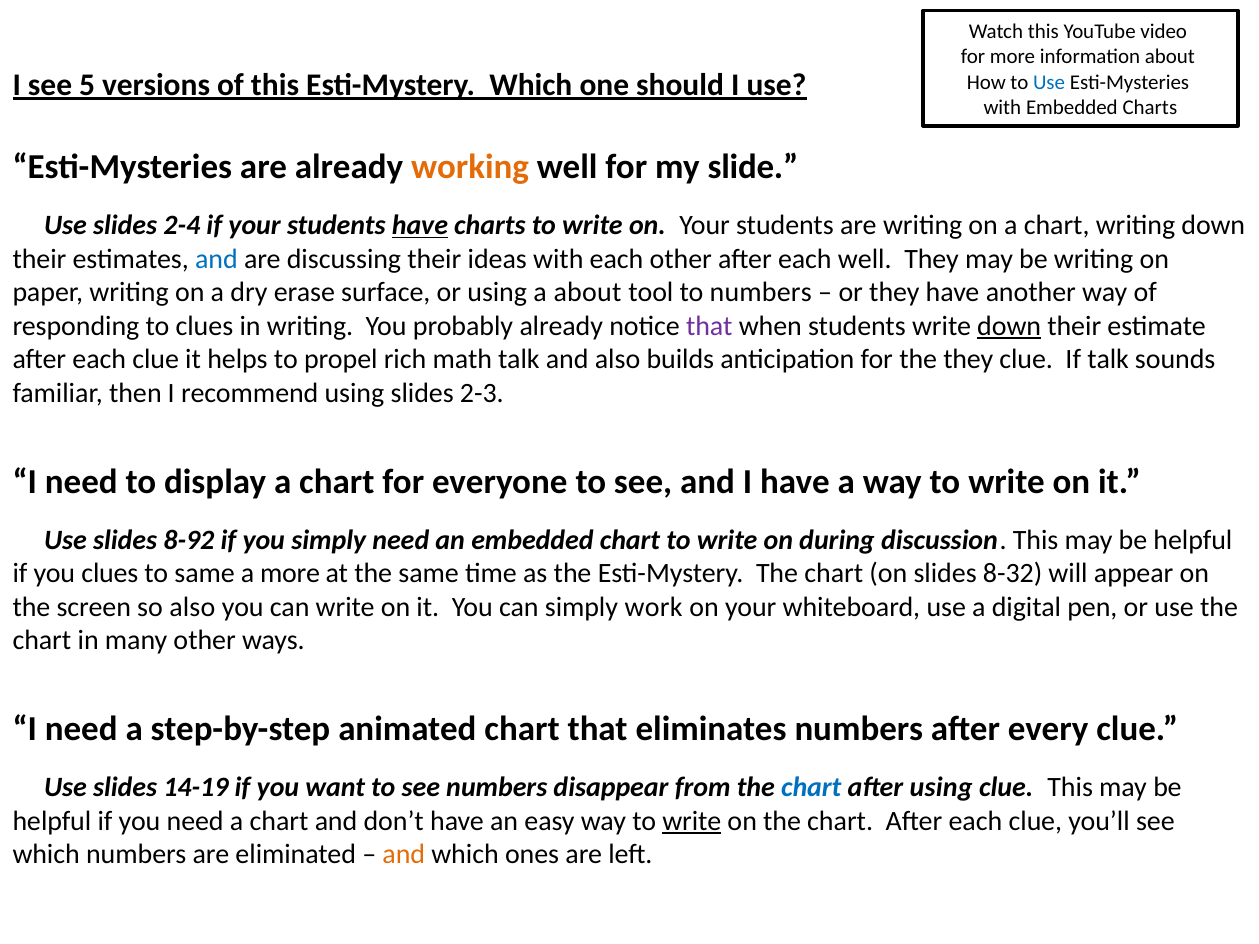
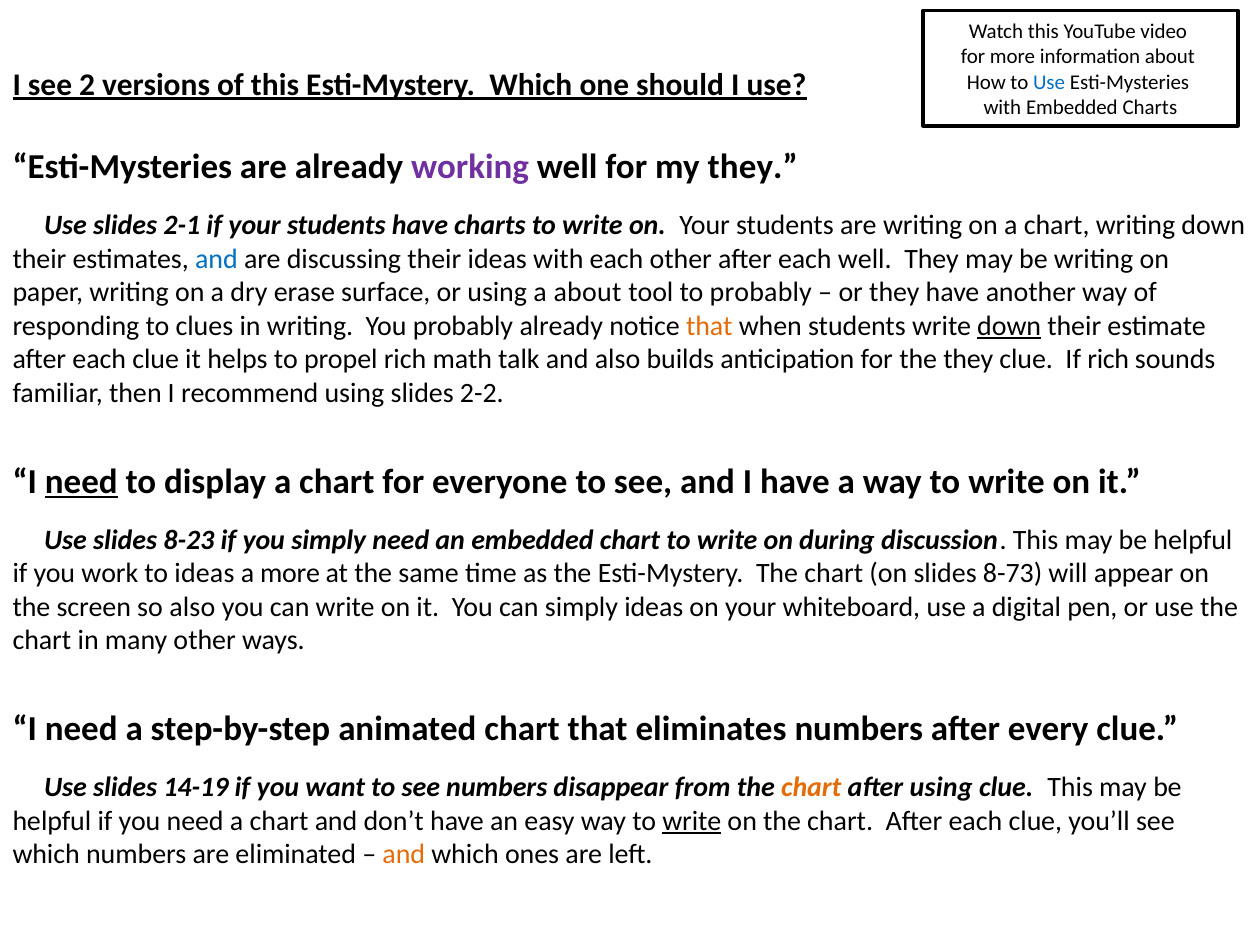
5: 5 -> 2 (87, 85)
working colour: orange -> purple (470, 167)
my slide: slide -> they (753, 167)
2-4: 2-4 -> 2-1 (182, 226)
have underline: present -> none (420, 226)
to numbers: numbers -> probably (761, 293)
that colour: purple -> orange (709, 326)
If talk: talk -> rich (1108, 360)
2-3: 2-3 -> 2-2 (482, 393)
need underline: none -> present (81, 482)
8-92: 8-92 -> 8-23 (189, 540)
you clues: clues -> work (110, 574)
to same: same -> ideas (204, 574)
8-32: 8-32 -> 8-73 (1013, 574)
simply work: work -> ideas (654, 607)
chart colour: blue -> orange (811, 788)
